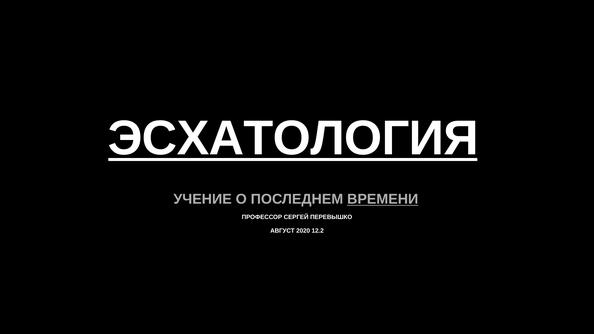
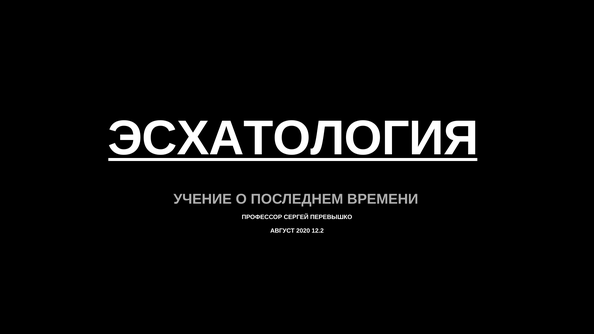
ВРЕМЕНИ underline: present -> none (383, 199)
